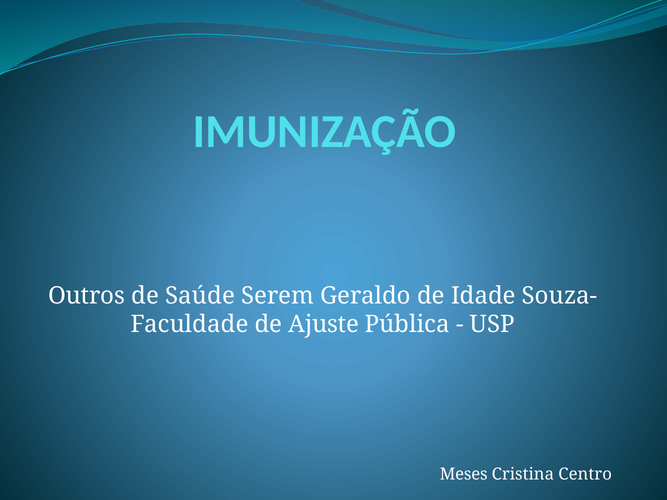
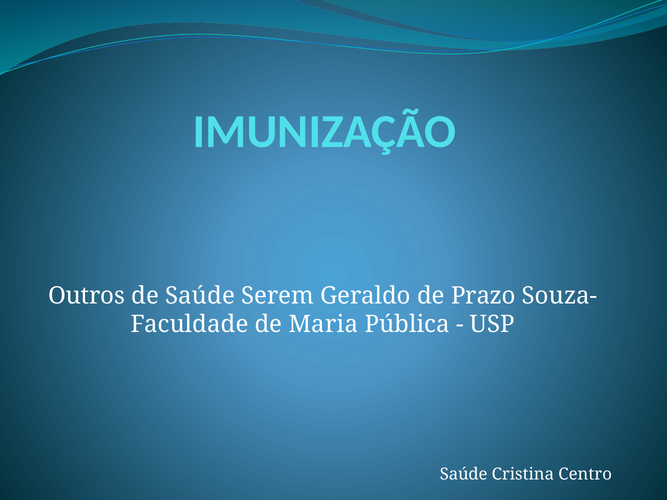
Idade: Idade -> Prazo (483, 296)
Ajuste: Ajuste -> Maria (323, 325)
Meses: Meses -> Saúde (464, 475)
